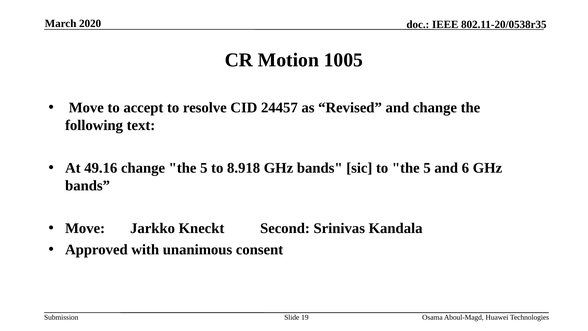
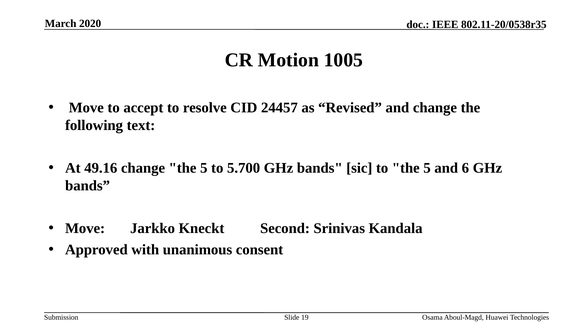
8.918: 8.918 -> 5.700 (244, 168)
